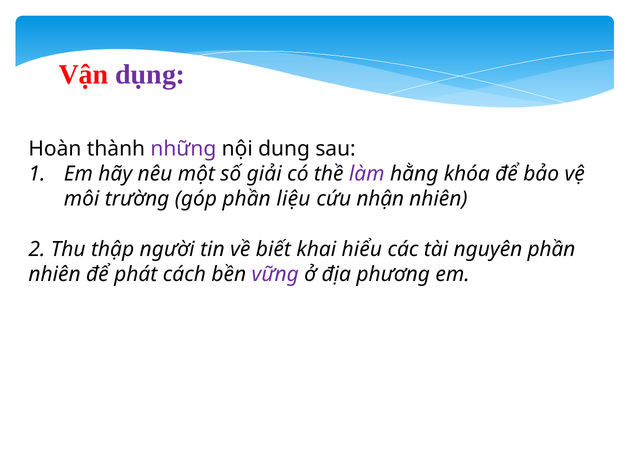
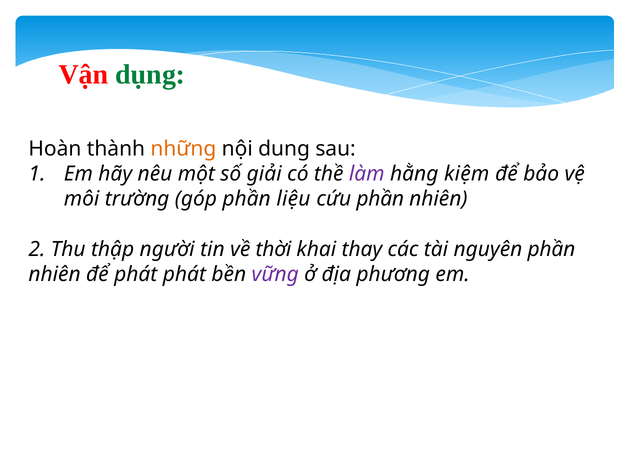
dụng colour: purple -> green (150, 74)
những colour: purple -> orange (183, 149)
khóa: khóa -> kiệm (467, 174)
cứu nhận: nhận -> phần (380, 199)
biết: biết -> thời (274, 250)
hiểu: hiểu -> thay (362, 250)
phát cách: cách -> phát (184, 275)
